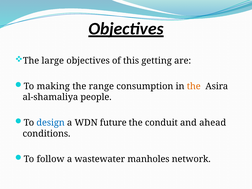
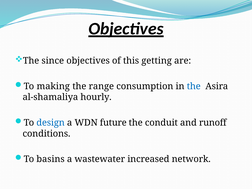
large: large -> since (53, 61)
the colour: orange -> blue (194, 86)
people: people -> hourly (96, 97)
ahead: ahead -> runoff (213, 123)
follow: follow -> basins (51, 159)
manholes: manholes -> increased (148, 159)
